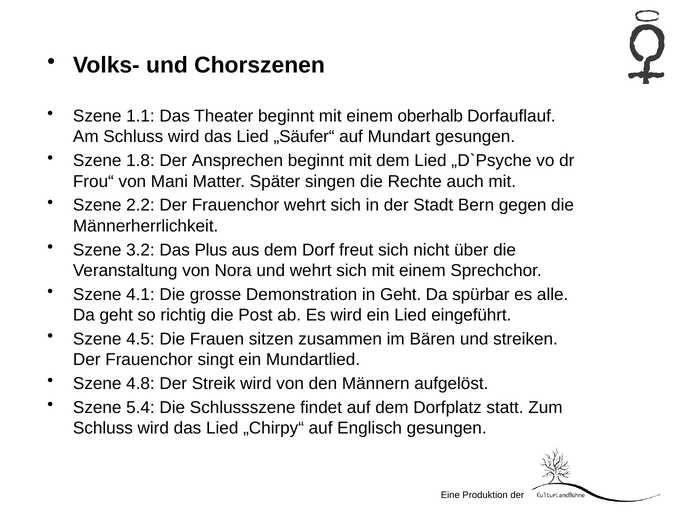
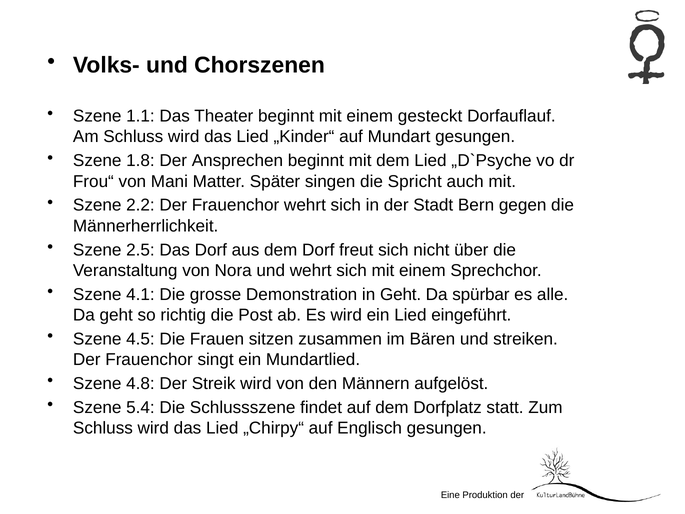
oberhalb: oberhalb -> gesteckt (430, 116)
„Säufer“: „Säufer“ -> „Kinder“ (304, 137)
Rechte: Rechte -> Spricht (415, 181)
3.2: 3.2 -> 2.5 (140, 250)
Das Plus: Plus -> Dorf (211, 250)
